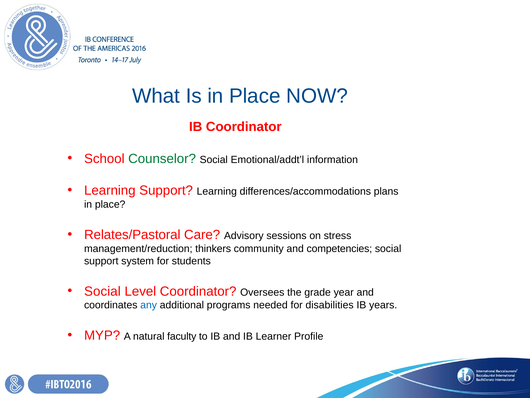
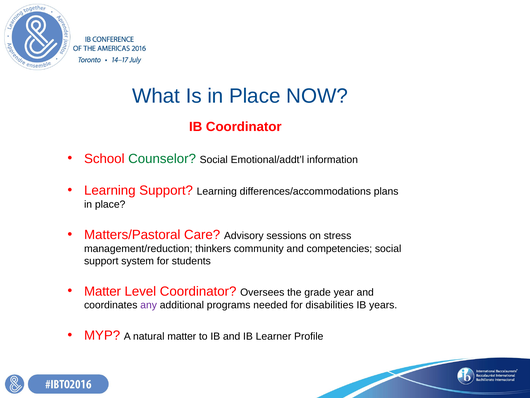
Relates/Pastoral: Relates/Pastoral -> Matters/Pastoral (132, 234)
Social: Social -> Matter (103, 291)
any colour: blue -> purple (149, 305)
natural faculty: faculty -> matter (182, 336)
